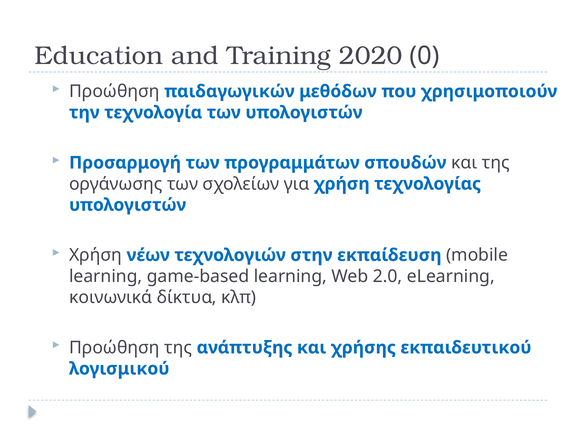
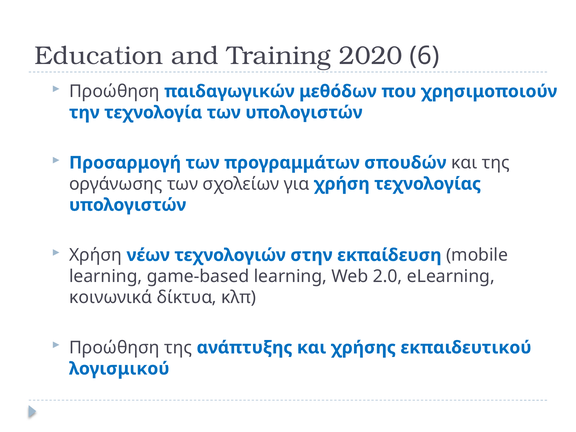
0: 0 -> 6 (424, 56)
